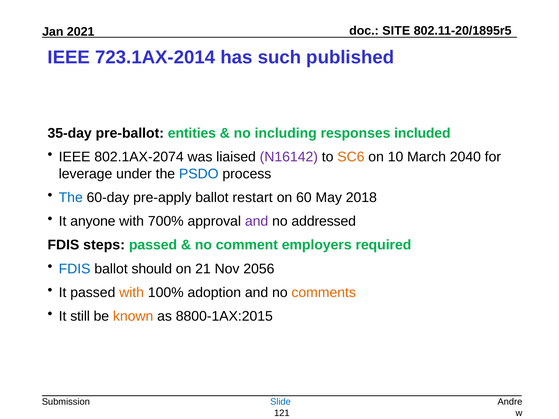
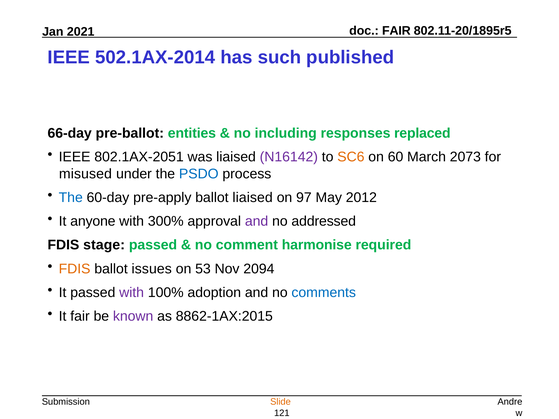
SITE: SITE -> FAIR (396, 31)
723.1AX-2014: 723.1AX-2014 -> 502.1AX-2014 (155, 57)
35-day: 35-day -> 66-day (70, 133)
included: included -> replaced (422, 133)
802.1AX-2074: 802.1AX-2074 -> 802.1AX-2051 (139, 157)
10: 10 -> 60 (396, 157)
2040: 2040 -> 2073 (465, 157)
leverage: leverage -> misused (85, 174)
ballot restart: restart -> liaised (253, 198)
60: 60 -> 97 (304, 198)
2018: 2018 -> 2012 (361, 198)
700%: 700% -> 300% (166, 221)
steps: steps -> stage (104, 245)
employers: employers -> harmonise (317, 245)
FDIS colour: blue -> orange (75, 269)
should: should -> issues (152, 269)
21: 21 -> 53 (203, 269)
2056: 2056 -> 2094 (259, 269)
with colour: orange -> purple (132, 293)
comments colour: orange -> blue (324, 293)
It still: still -> fair (80, 316)
known colour: orange -> purple (133, 316)
8800-1AX:2015: 8800-1AX:2015 -> 8862-1AX:2015 (224, 316)
Slide colour: blue -> orange (281, 402)
